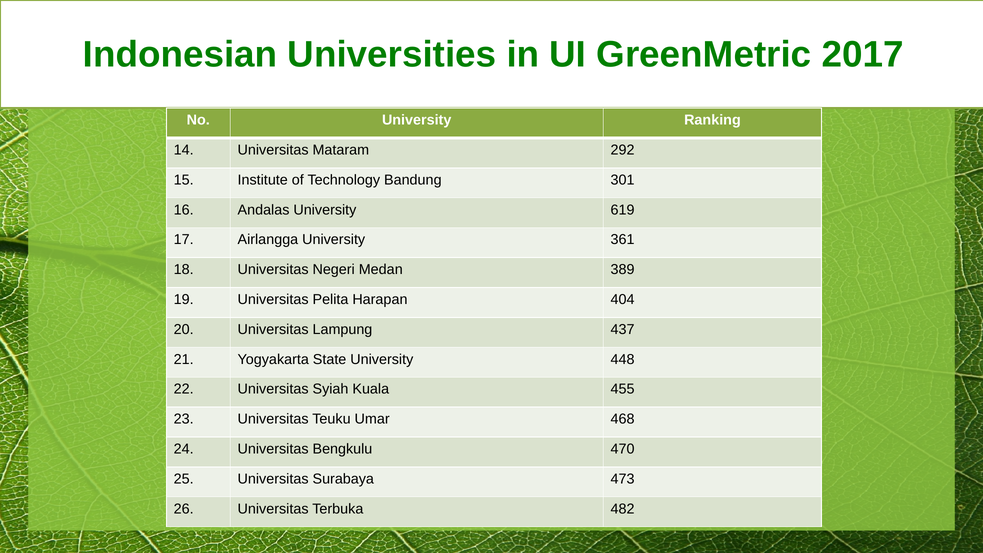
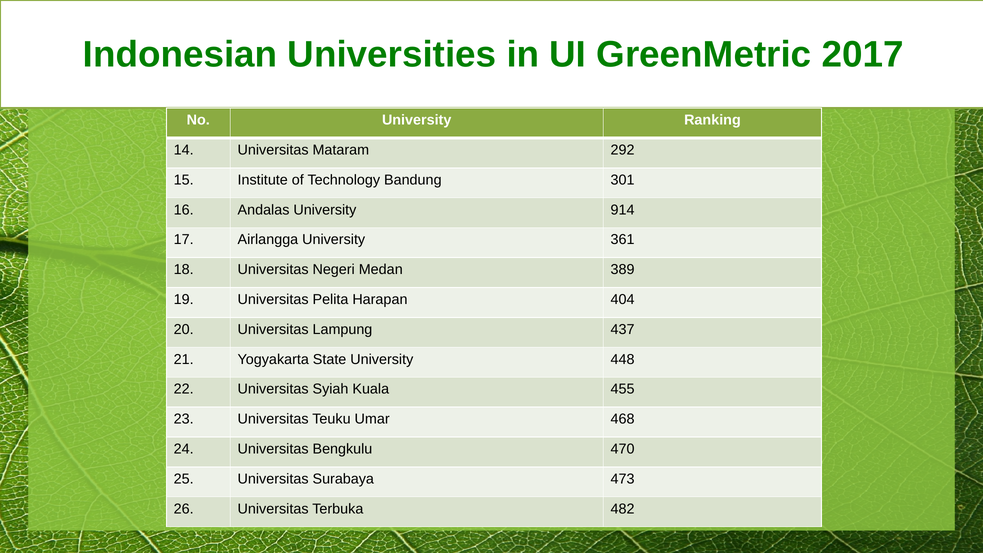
619: 619 -> 914 (623, 210)
